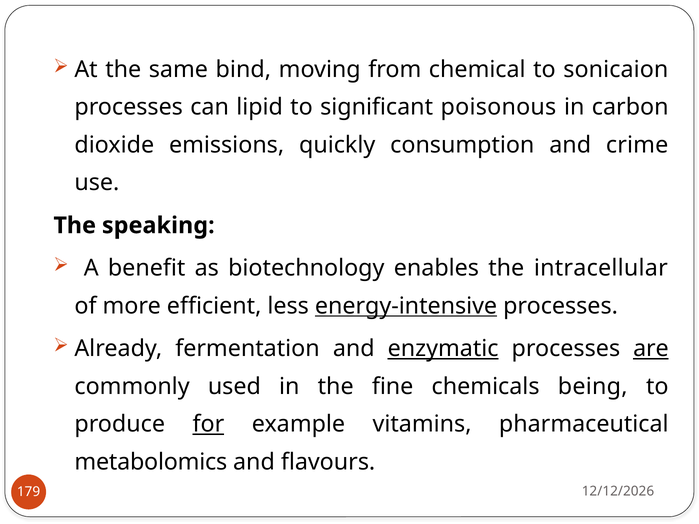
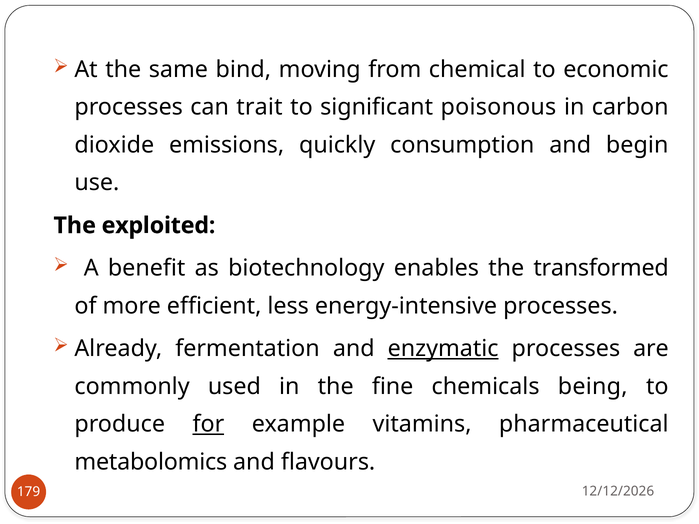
sonicaion: sonicaion -> economic (616, 70)
lipid: lipid -> trait (259, 107)
crime: crime -> begin (637, 145)
speaking: speaking -> exploited (158, 226)
intracellular: intracellular -> transformed (601, 268)
energy-intensive underline: present -> none (406, 306)
are underline: present -> none (651, 349)
